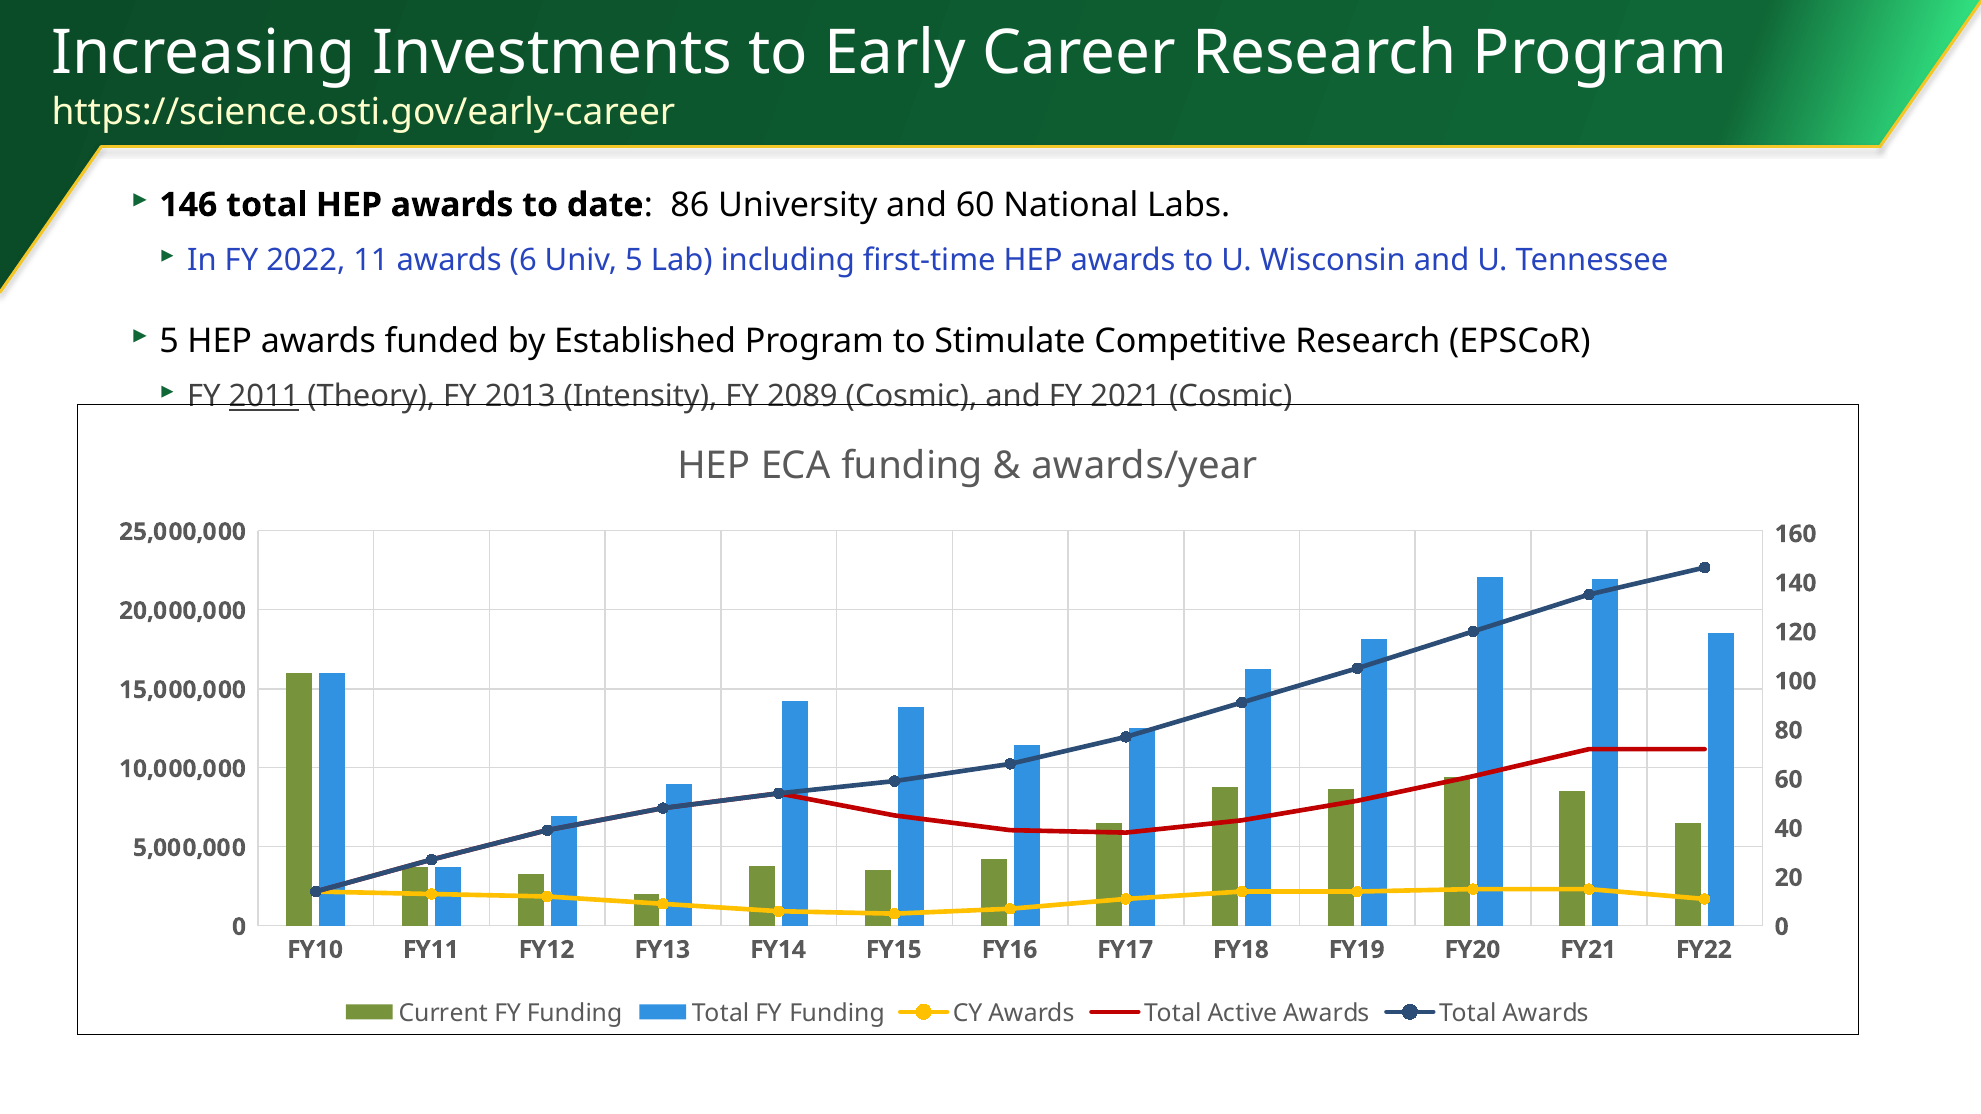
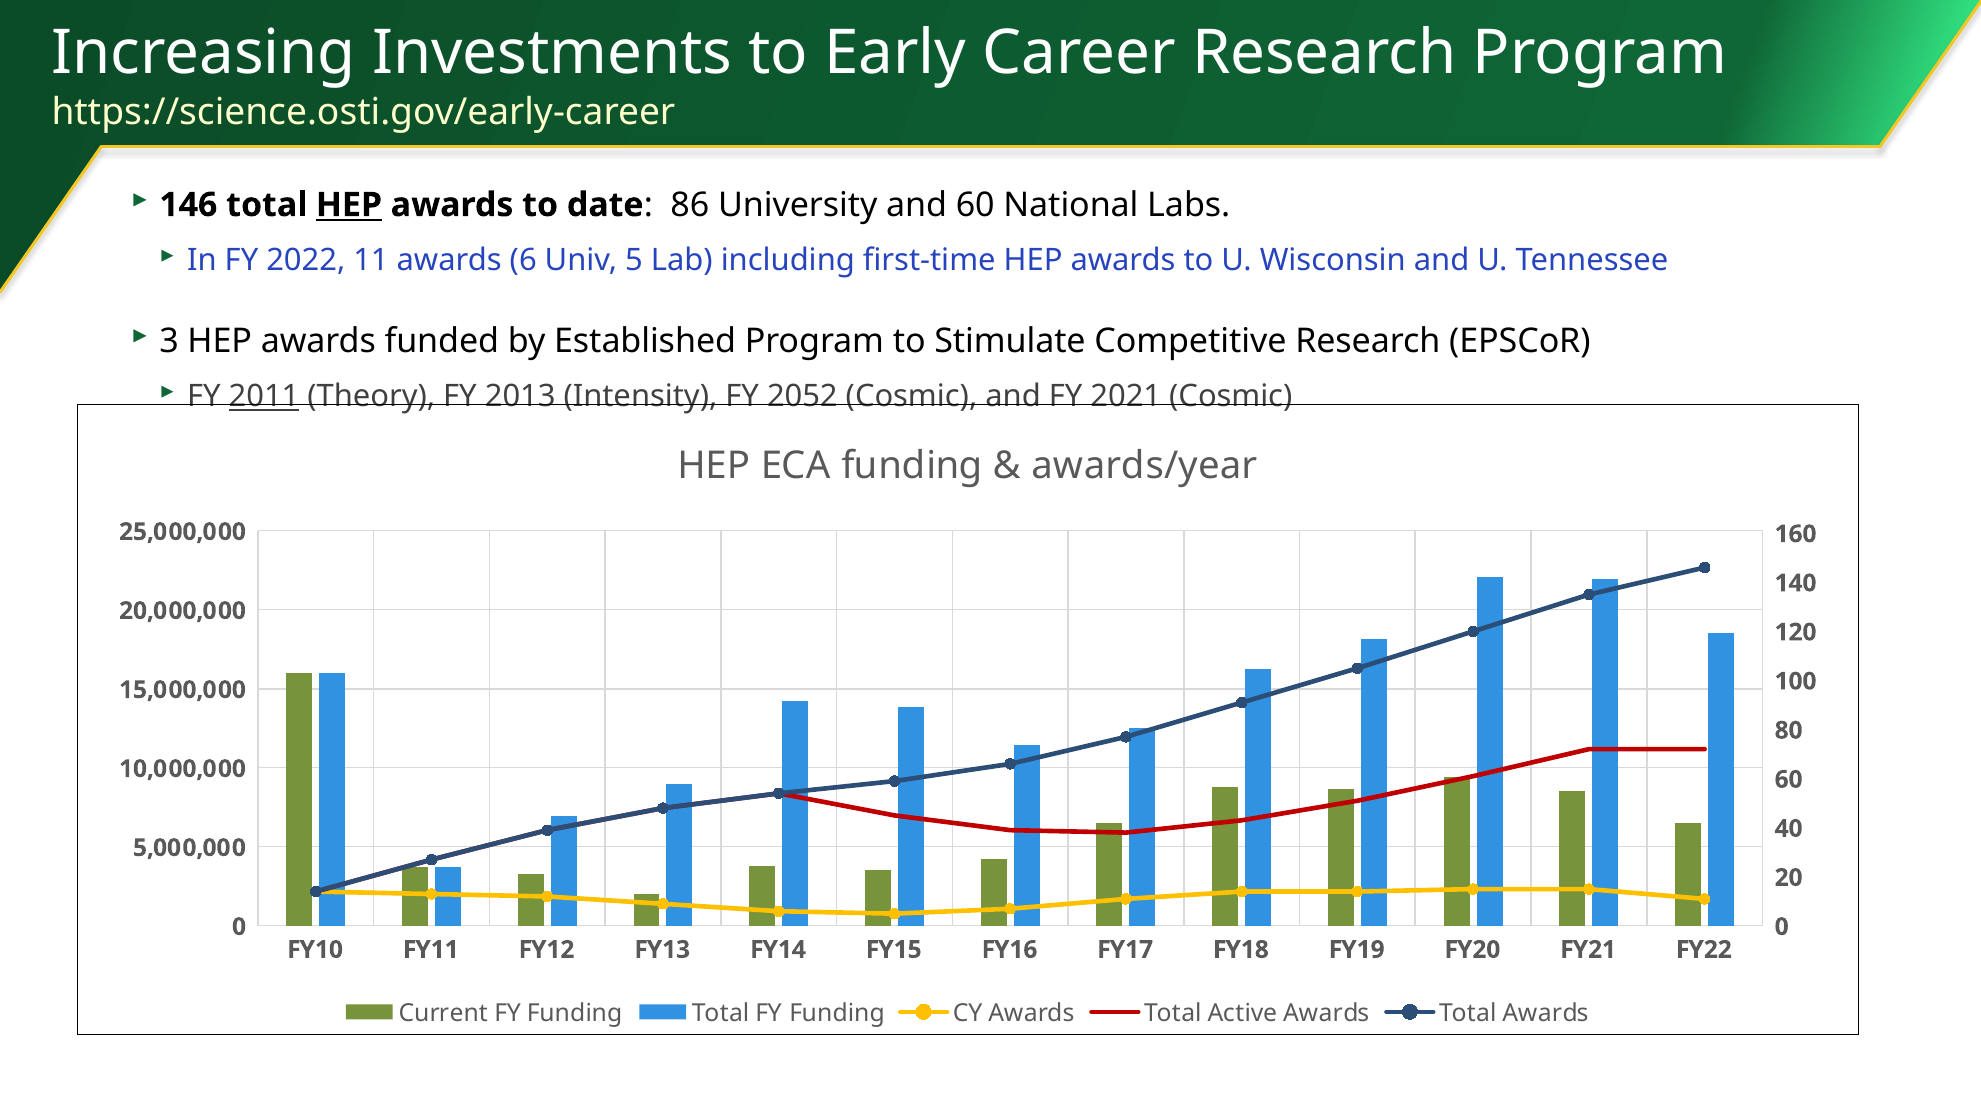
HEP underline: none -> present (349, 205)
5: 5 -> 3 (169, 341)
2089: 2089 -> 2052 (802, 396)
